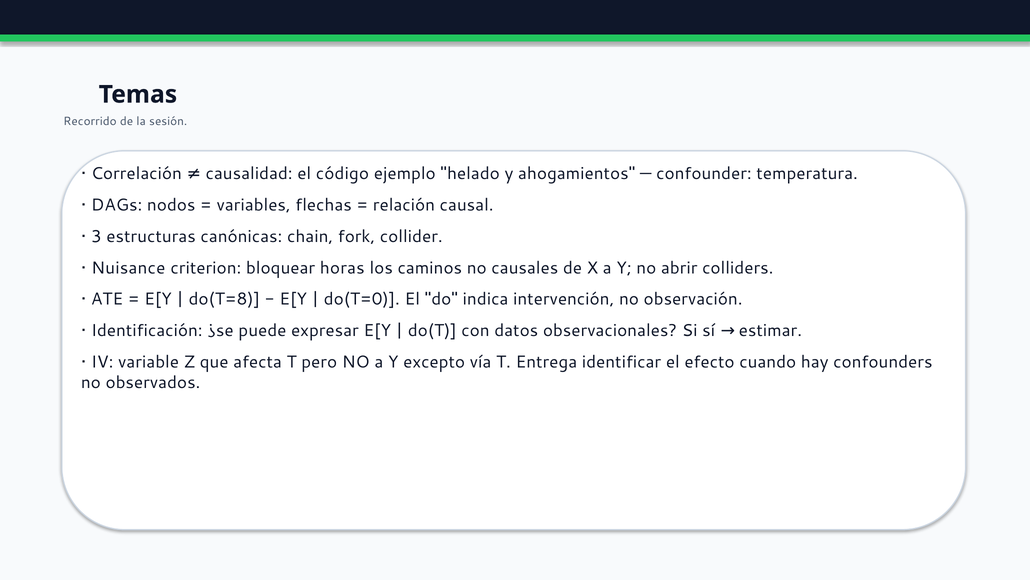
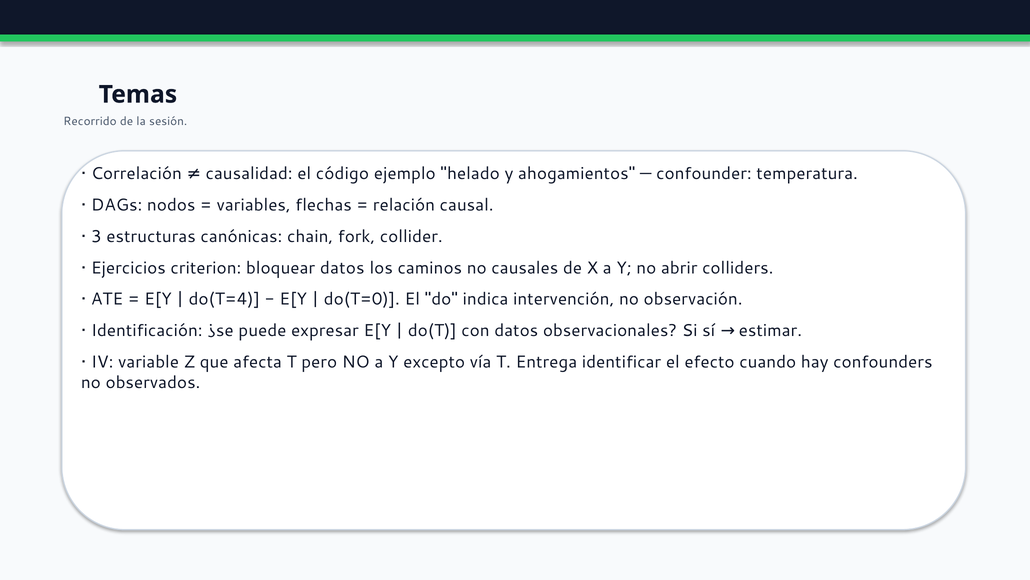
Nuisance: Nuisance -> Ejercicios (128, 268)
bloquear horas: horas -> datos (342, 268)
do(T=8: do(T=8 -> do(T=4 (224, 299)
